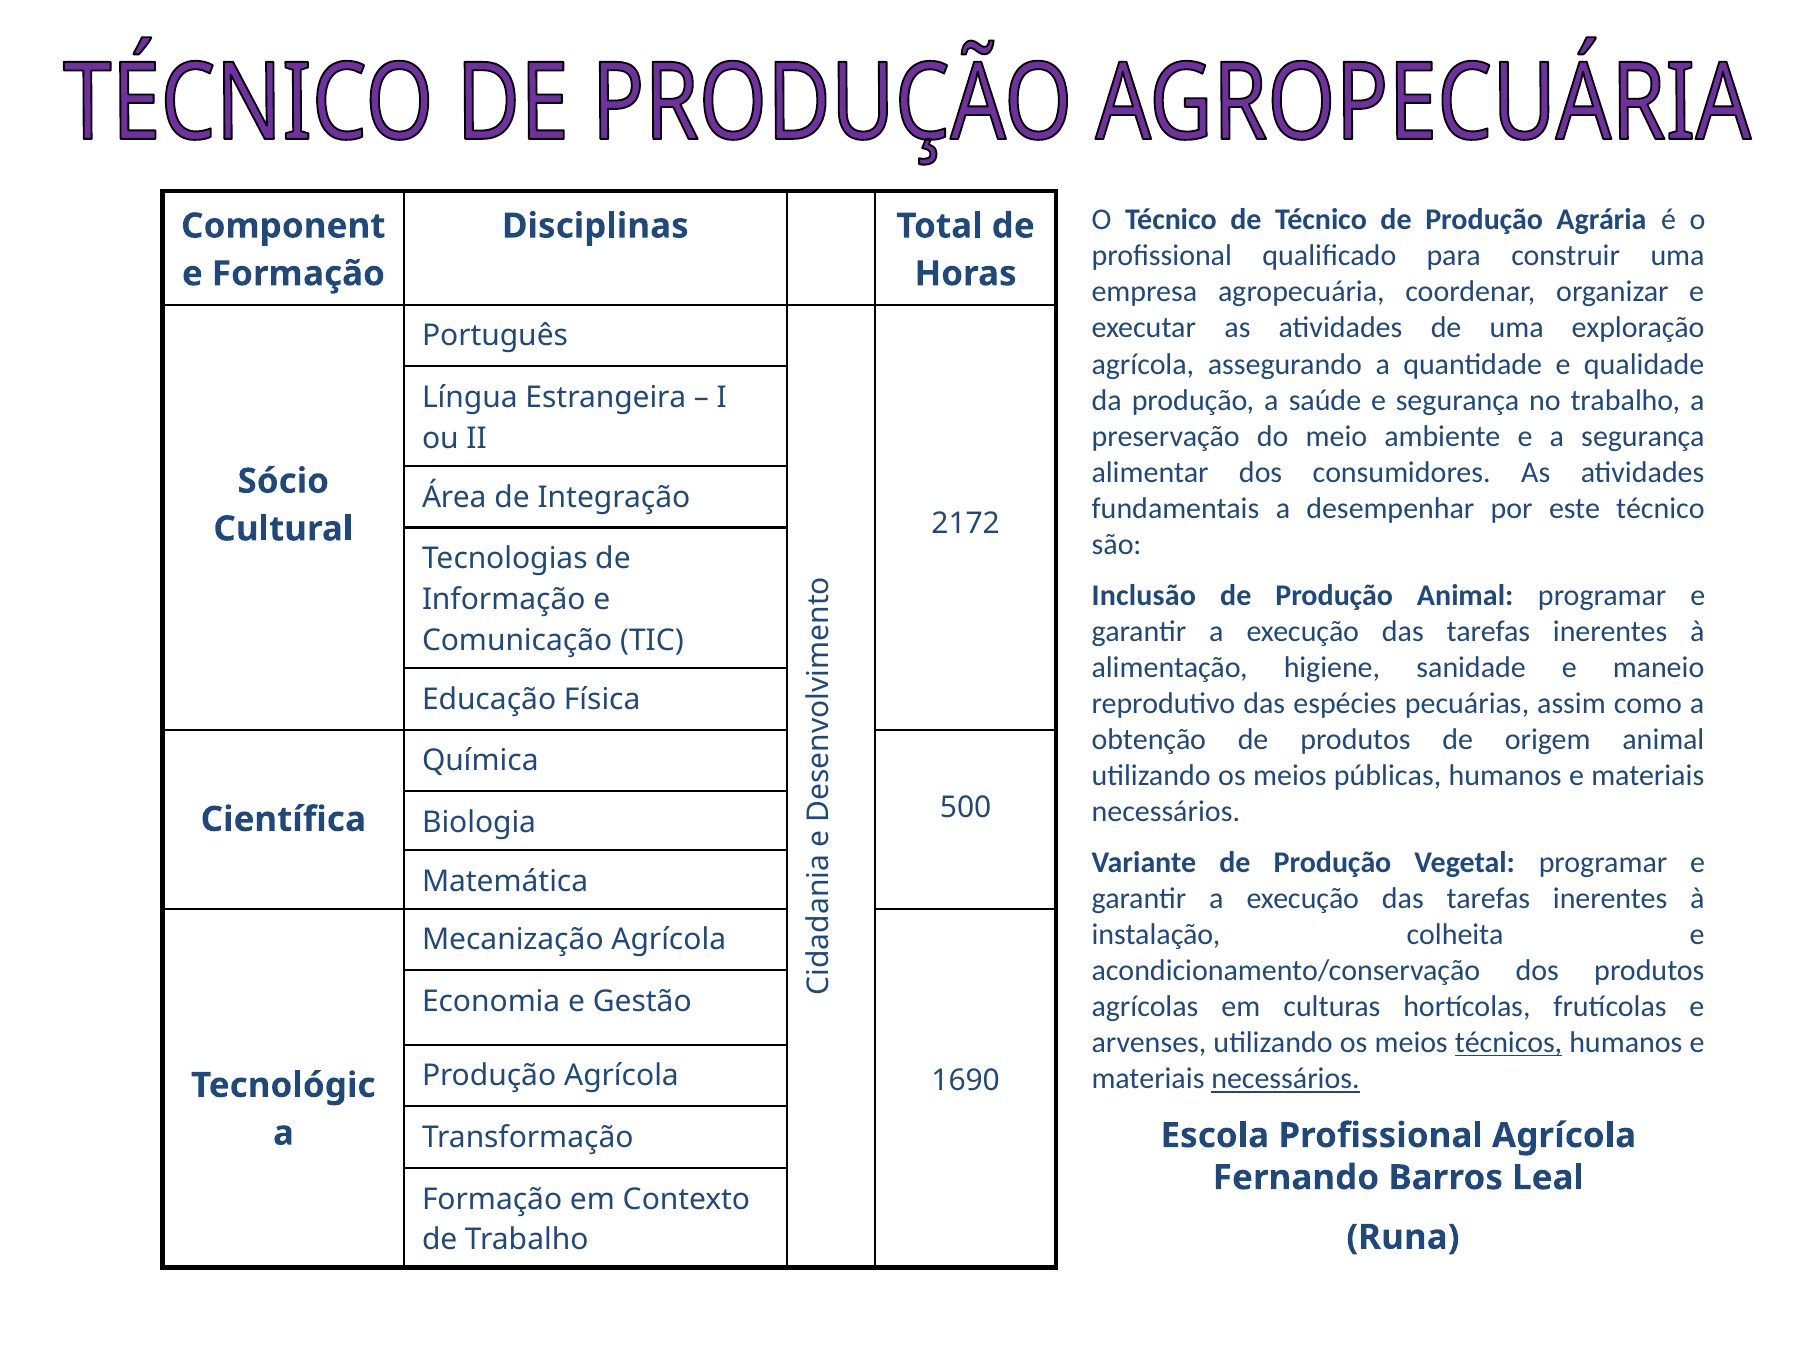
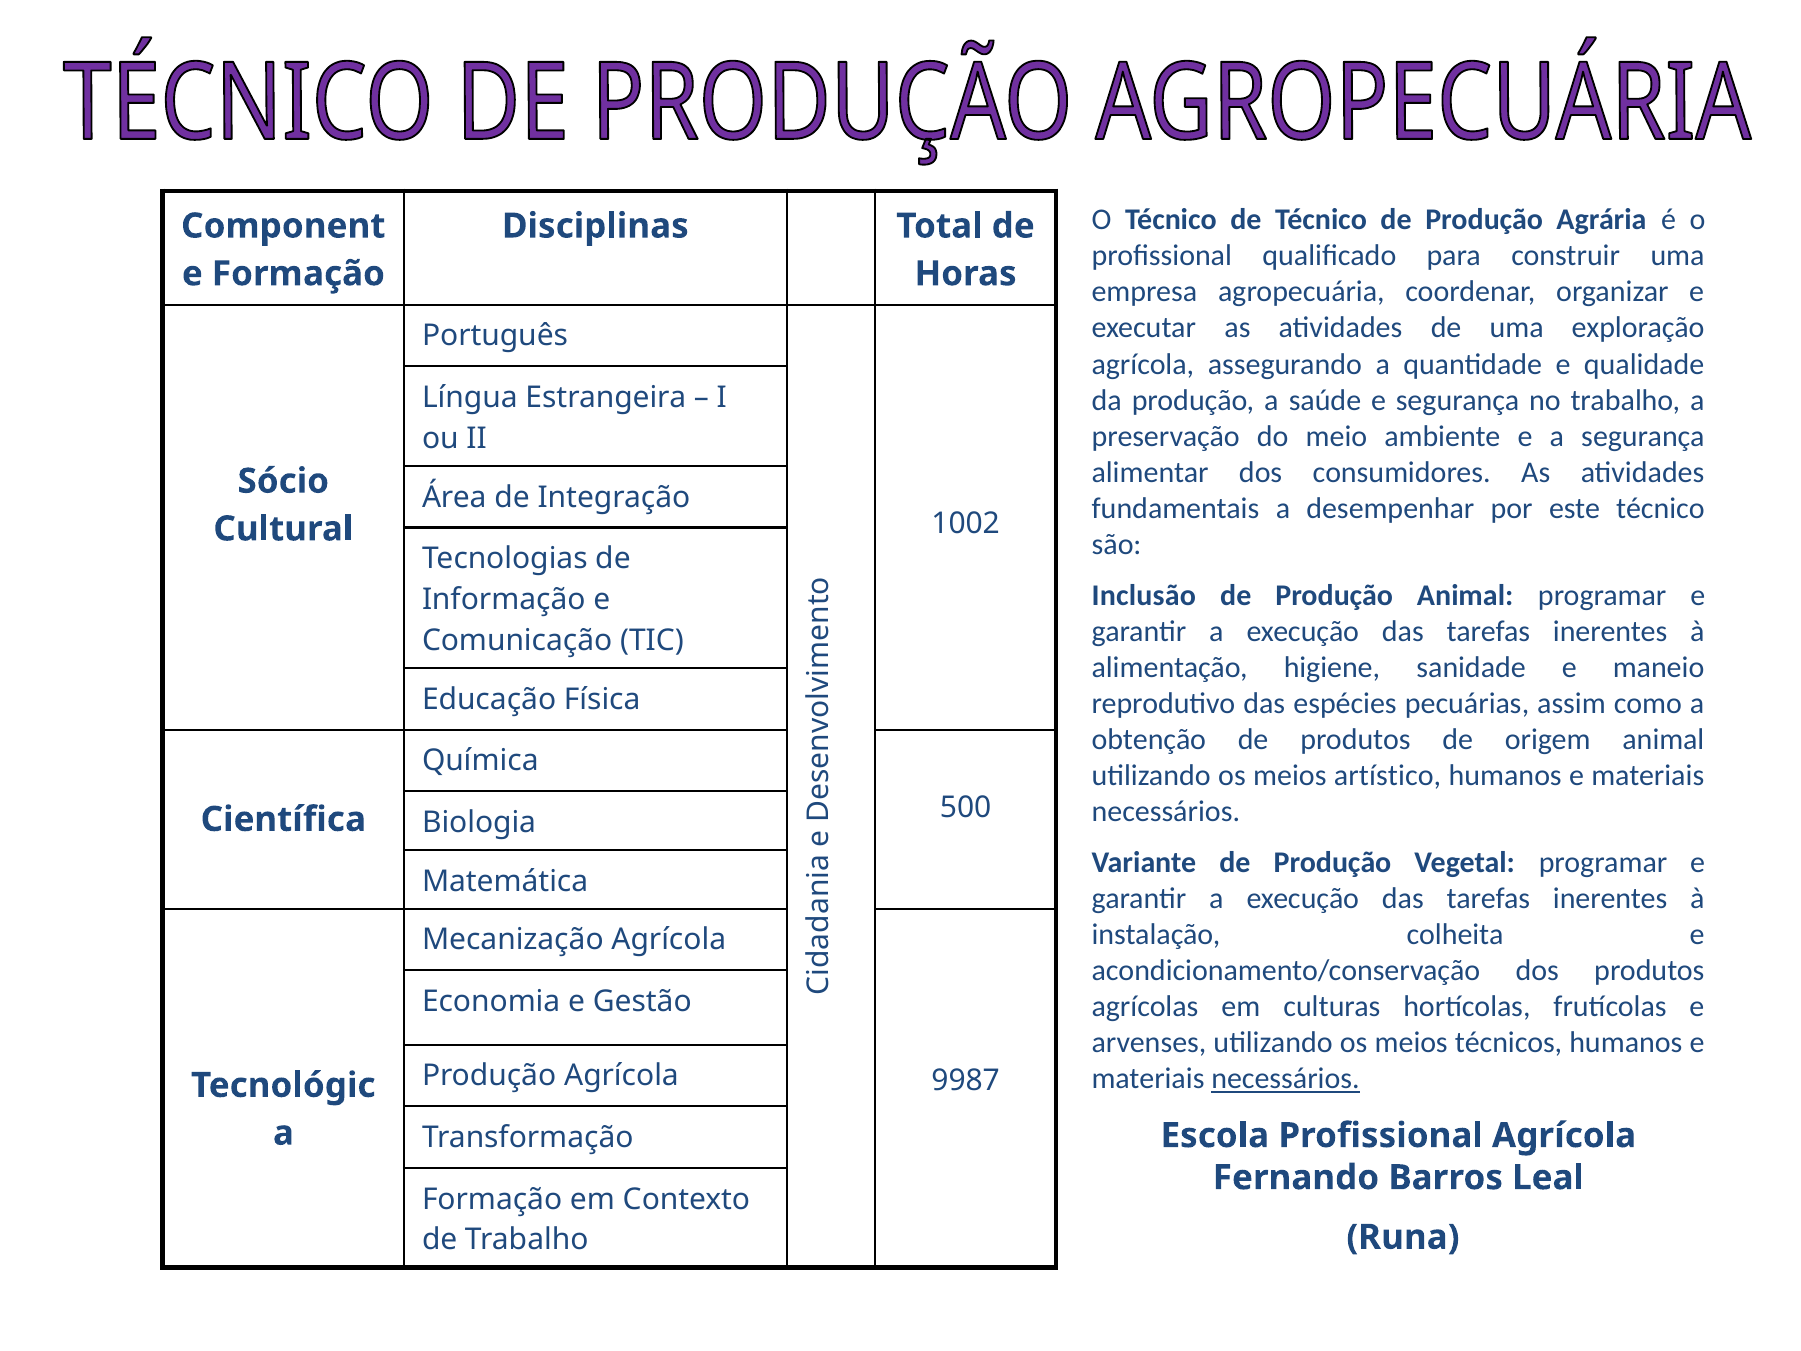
2172: 2172 -> 1002 (966, 523)
públicas: públicas -> artístico (1387, 775)
técnicos underline: present -> none (1509, 1042)
1690: 1690 -> 9987 (966, 1080)
